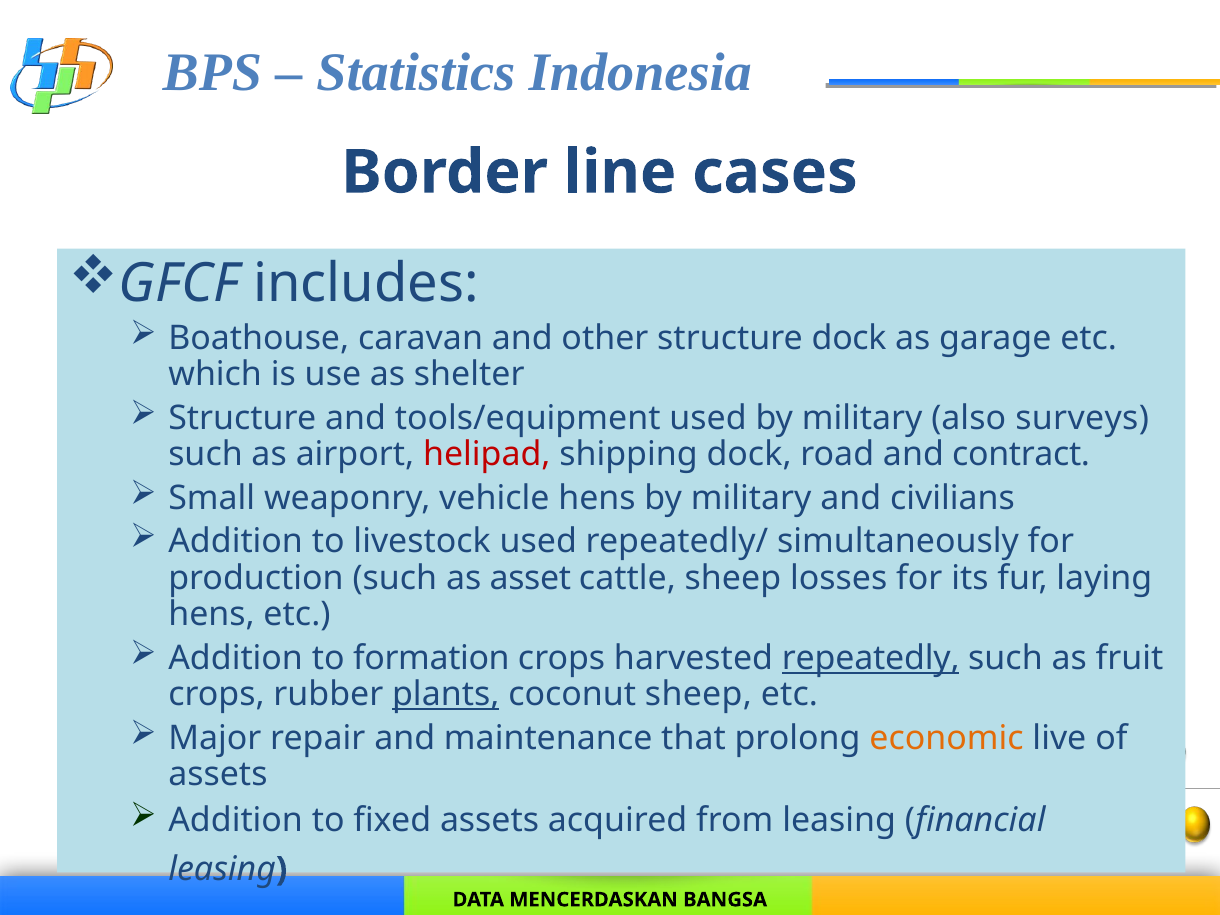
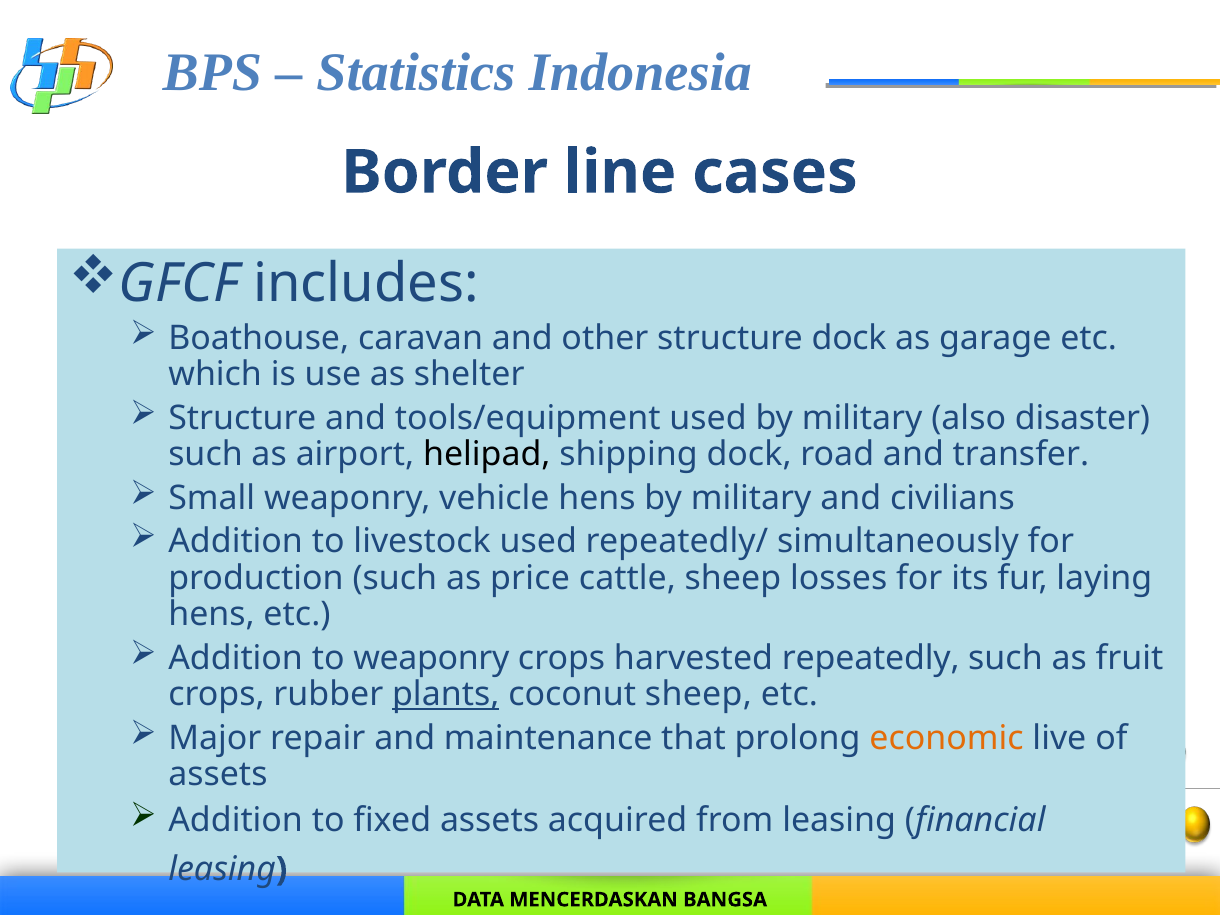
surveys: surveys -> disaster (1082, 418)
helipad colour: red -> black (487, 455)
contract: contract -> transfer (1021, 455)
asset: asset -> price (530, 578)
to formation: formation -> weaponry (431, 658)
repeatedly underline: present -> none (871, 658)
